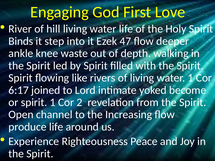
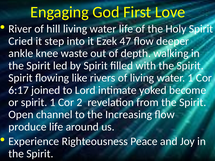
Binds: Binds -> Cried (21, 41)
